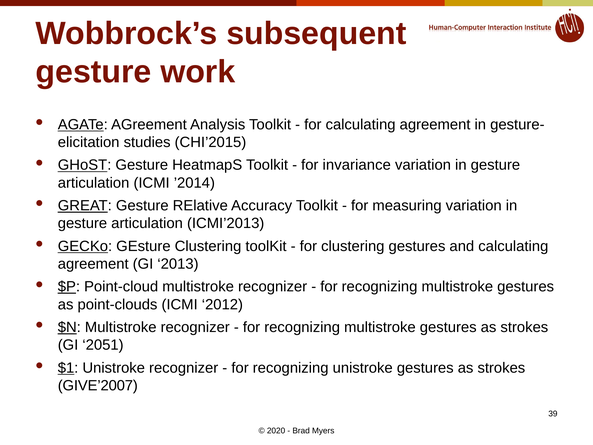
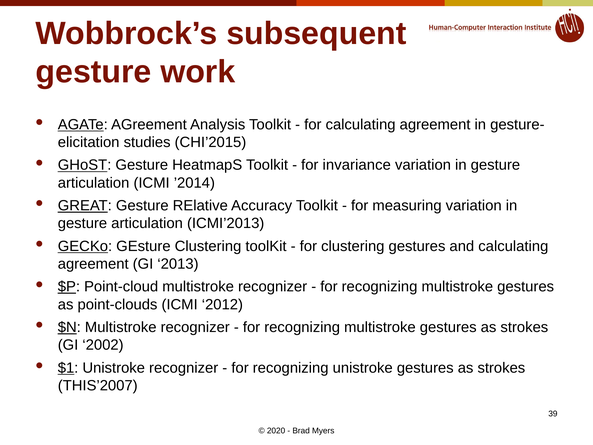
2051: 2051 -> 2002 (103, 345)
GIVE’2007: GIVE’2007 -> THIS’2007 (98, 385)
